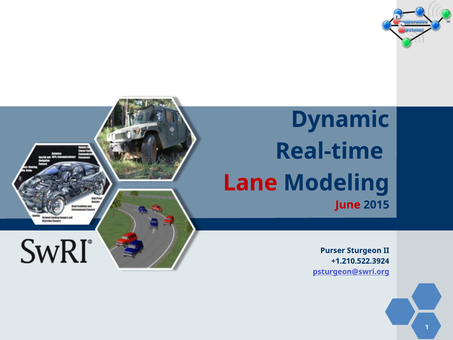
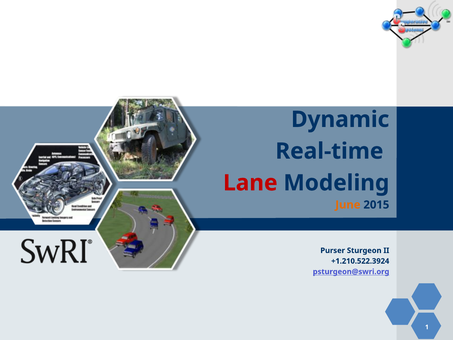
June colour: red -> orange (348, 205)
